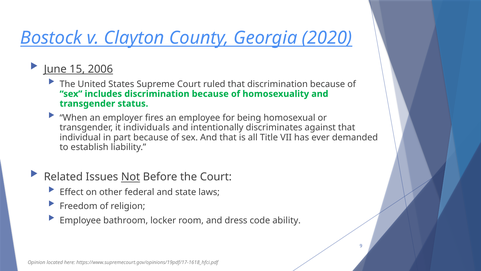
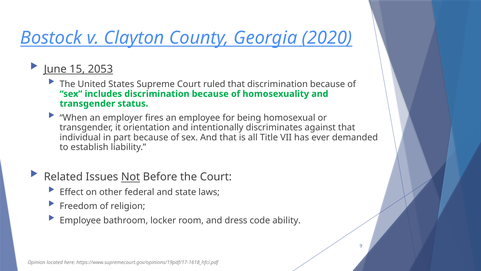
2006: 2006 -> 2053 (100, 69)
individuals: individuals -> orientation (147, 127)
